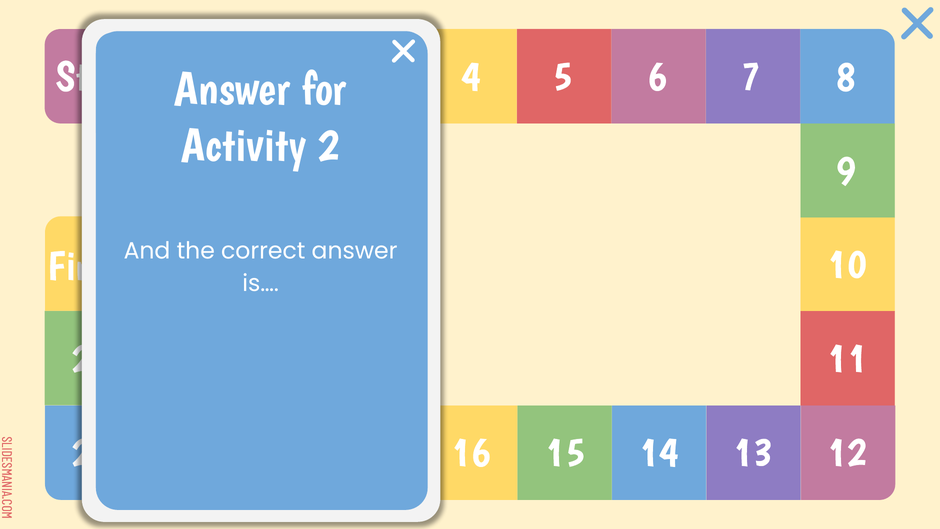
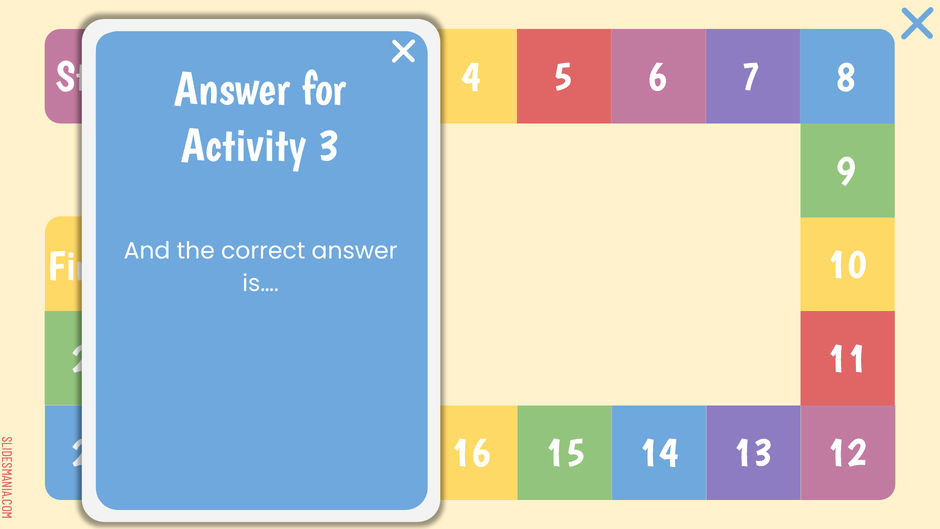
2: 2 -> 3 (328, 145)
